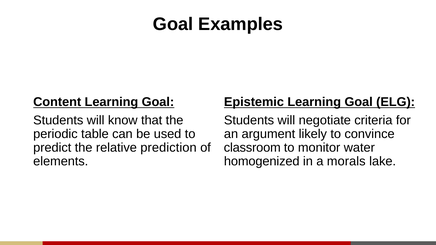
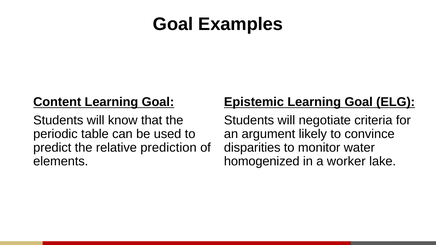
classroom: classroom -> disparities (252, 148)
morals: morals -> worker (346, 162)
